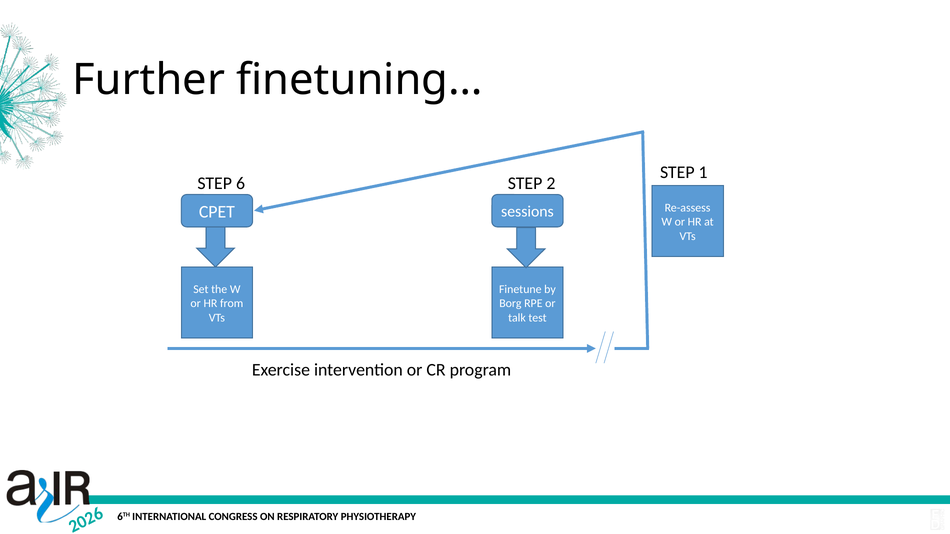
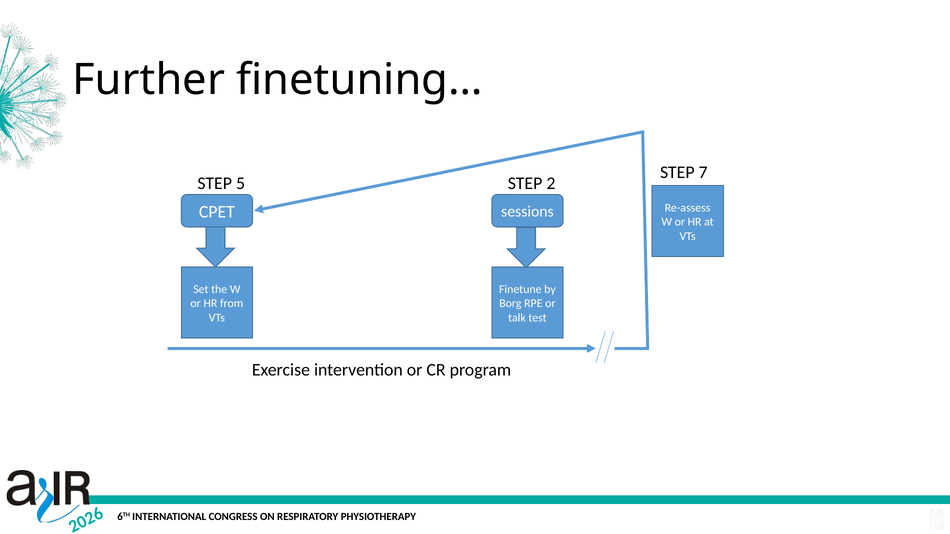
1: 1 -> 7 (703, 172)
STEP 6: 6 -> 5 (241, 184)
